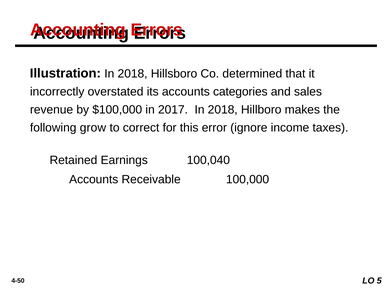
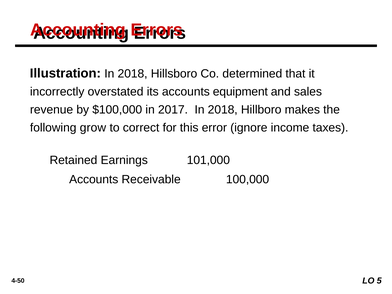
categories: categories -> equipment (240, 92)
100,040: 100,040 -> 101,000 (208, 160)
